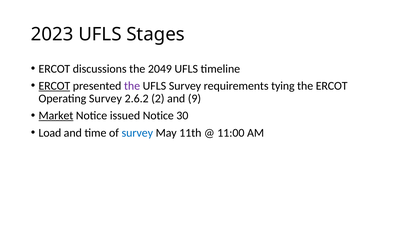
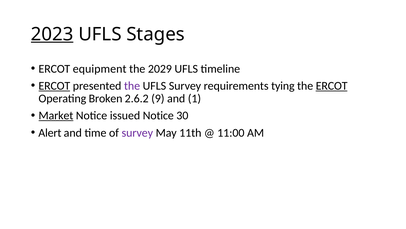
2023 underline: none -> present (52, 34)
discussions: discussions -> equipment (100, 69)
2049: 2049 -> 2029 (160, 69)
ERCOT underline: none -> present (332, 86)
Operating Survey: Survey -> Broken (106, 98)
2: 2 -> 9 (158, 98)
9: 9 -> 1 (194, 98)
Load: Load -> Alert (50, 132)
survey colour: blue -> purple (137, 132)
